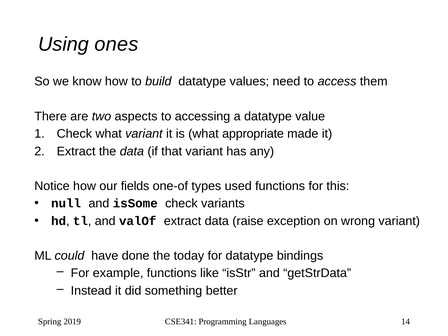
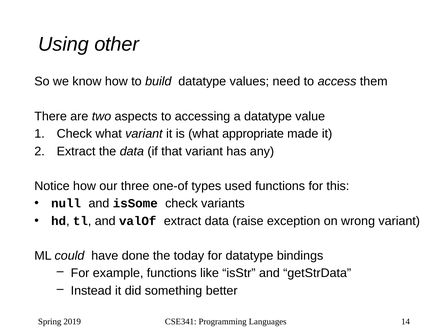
ones: ones -> other (117, 44)
fields: fields -> three (135, 186)
